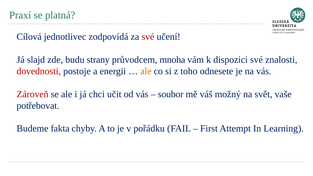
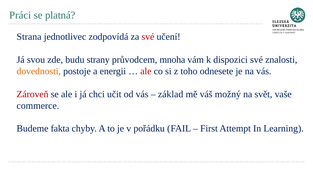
Praxí: Praxí -> Práci (20, 15)
Cílová: Cílová -> Strana (29, 37)
slajd: slajd -> svou (36, 60)
dovednosti colour: red -> orange (39, 71)
ale colour: orange -> red (146, 71)
soubor: soubor -> základ (171, 94)
potřebovat: potřebovat -> commerce (38, 106)
